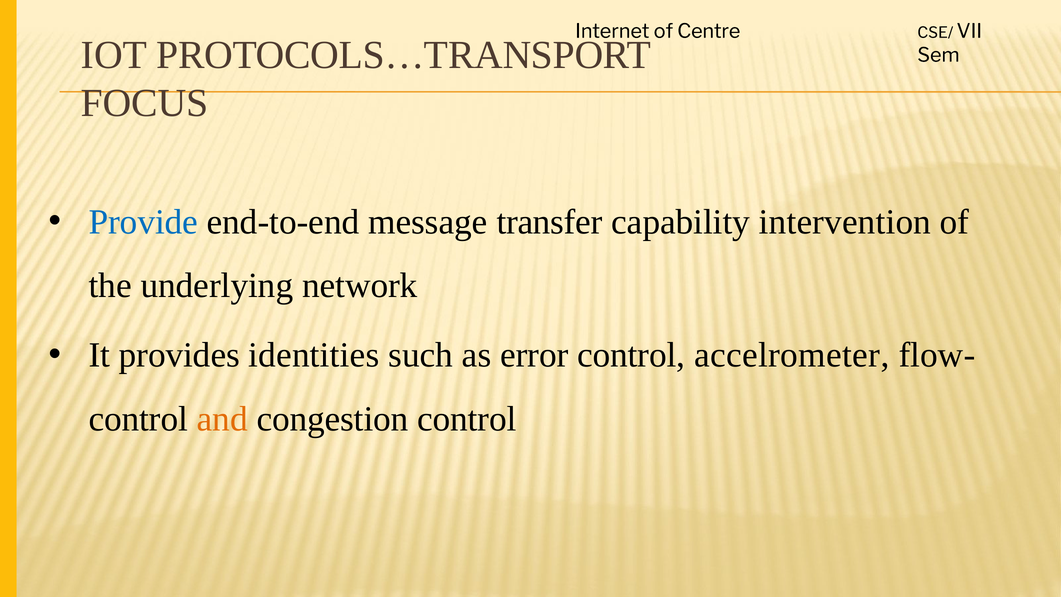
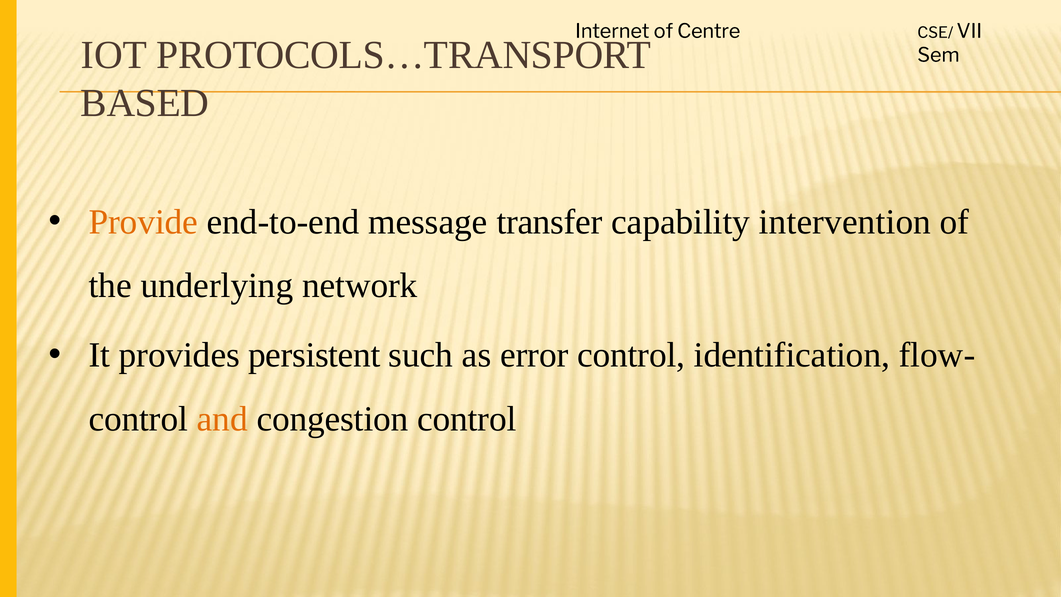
FOCUS: FOCUS -> BASED (145, 103)
Provide colour: blue -> orange (143, 222)
identities: identities -> persistent (314, 355)
accelrometer: accelrometer -> identification (792, 355)
